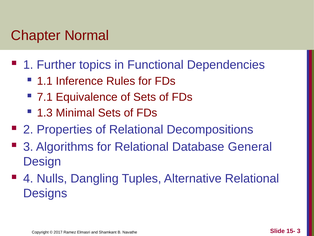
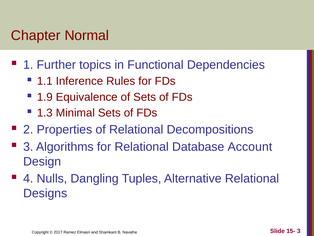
7.1: 7.1 -> 1.9 (45, 97)
General: General -> Account (250, 147)
